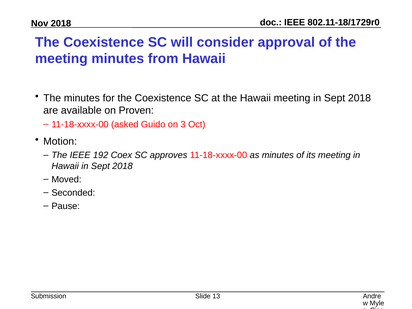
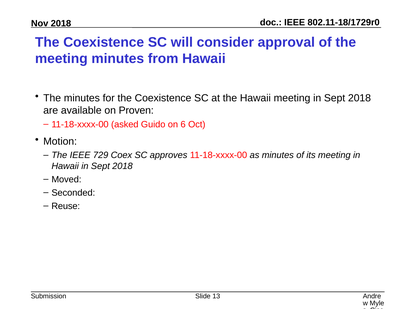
3: 3 -> 6 (183, 124)
192: 192 -> 729 (101, 155)
Pause: Pause -> Reuse (66, 206)
